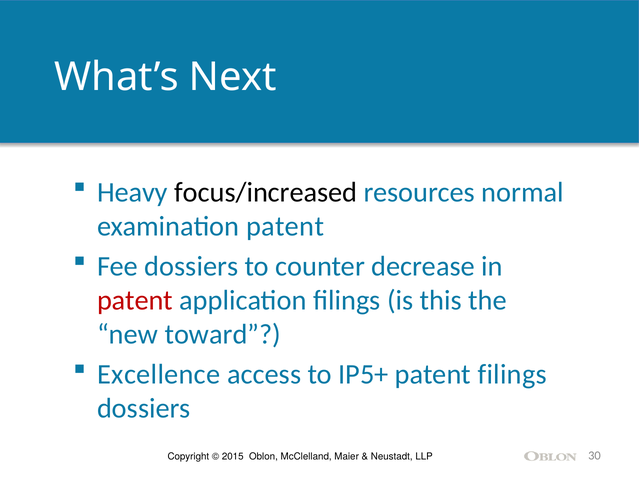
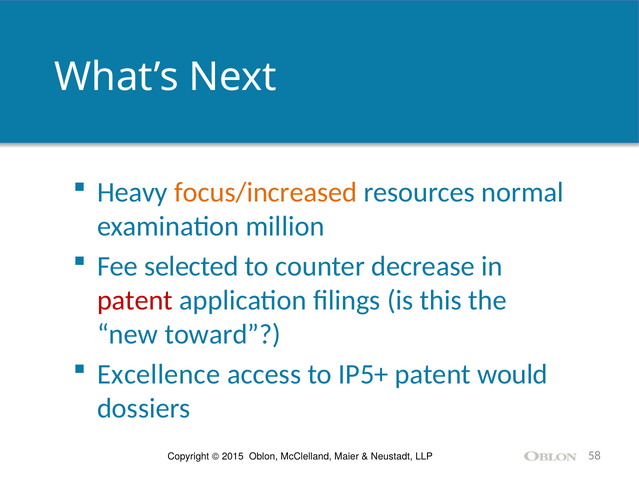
focus/increased colour: black -> orange (266, 193)
examination patent: patent -> million (285, 227)
Fee dossiers: dossiers -> selected (191, 266)
patent filings: filings -> would (512, 374)
30: 30 -> 58 (594, 456)
